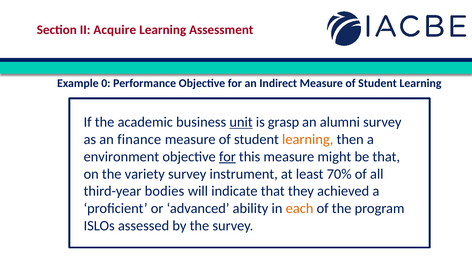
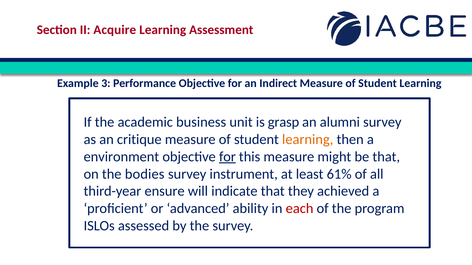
0: 0 -> 3 (106, 83)
unit underline: present -> none (241, 122)
finance: finance -> critique (139, 140)
variety: variety -> bodies (145, 174)
70%: 70% -> 61% (339, 174)
bodies: bodies -> ensure (165, 192)
each colour: orange -> red (300, 209)
